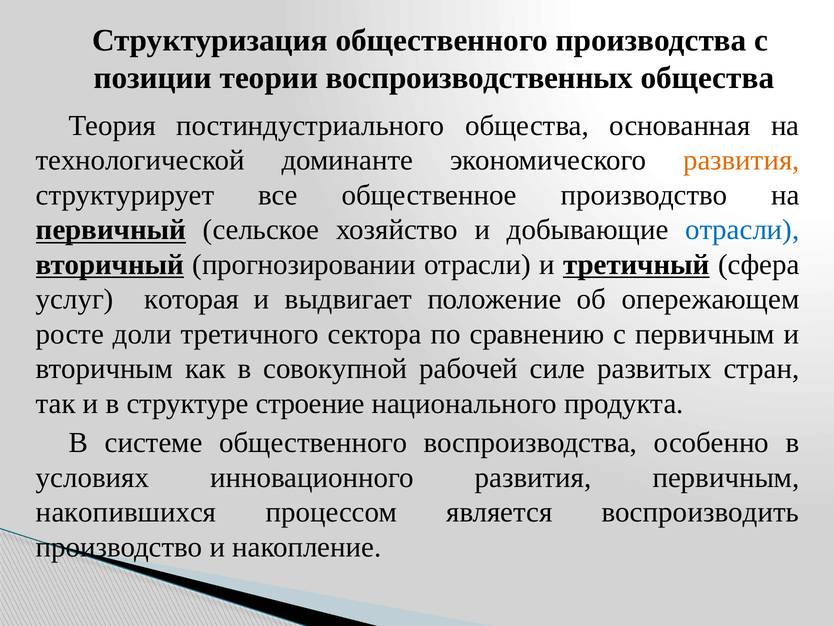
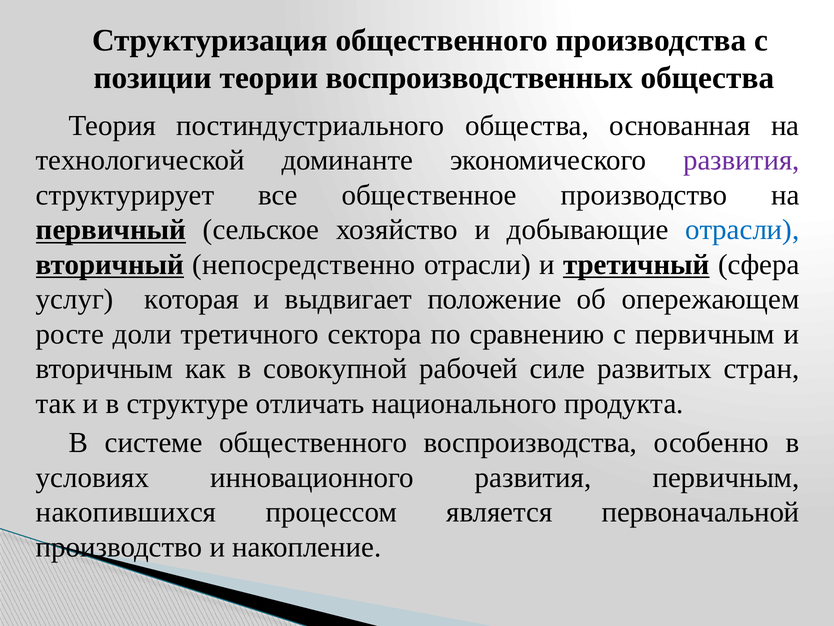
развития colour: orange -> purple (741, 160)
прогнозировании: прогнозировании -> непосредственно (304, 264)
строение: строение -> отличать (310, 403)
воспроизводить: воспроизводить -> первоначальной (701, 512)
